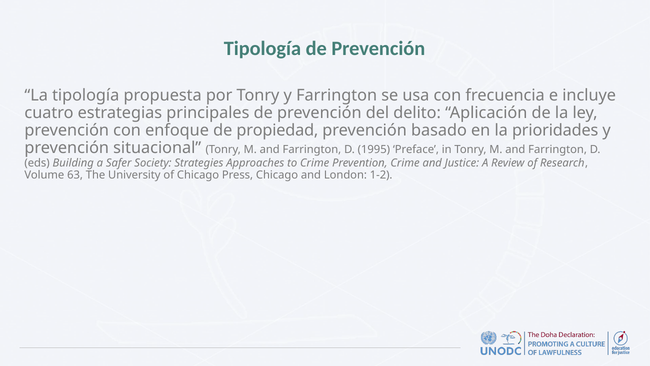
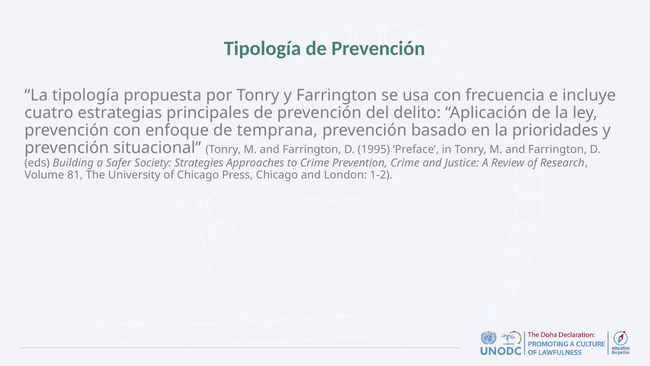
propiedad: propiedad -> temprana (277, 130)
63: 63 -> 81 (75, 175)
